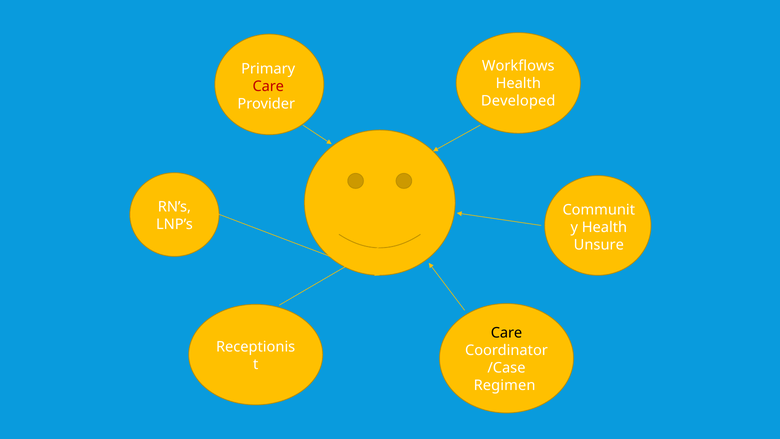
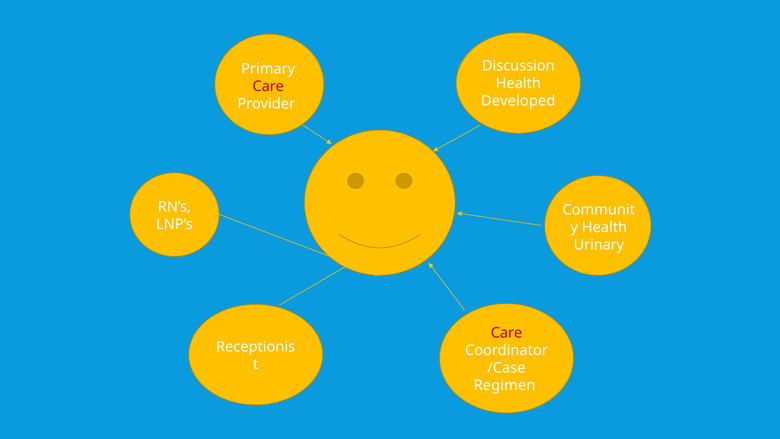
Workflows: Workflows -> Discussion (518, 66)
Unsure: Unsure -> Urinary (599, 245)
Care colour: black -> red (507, 333)
